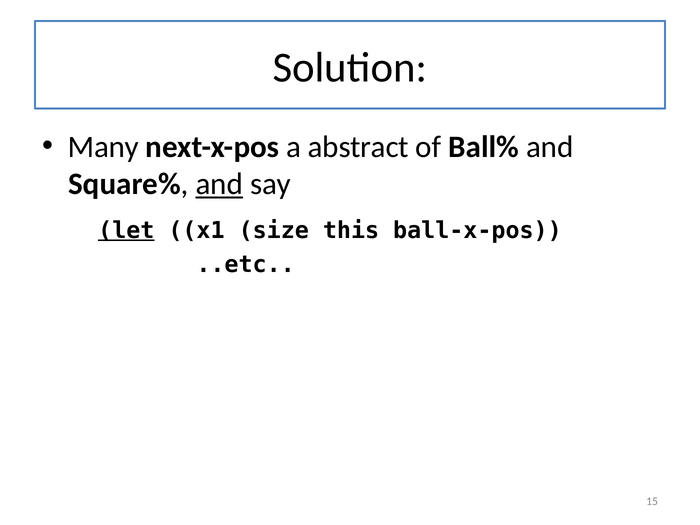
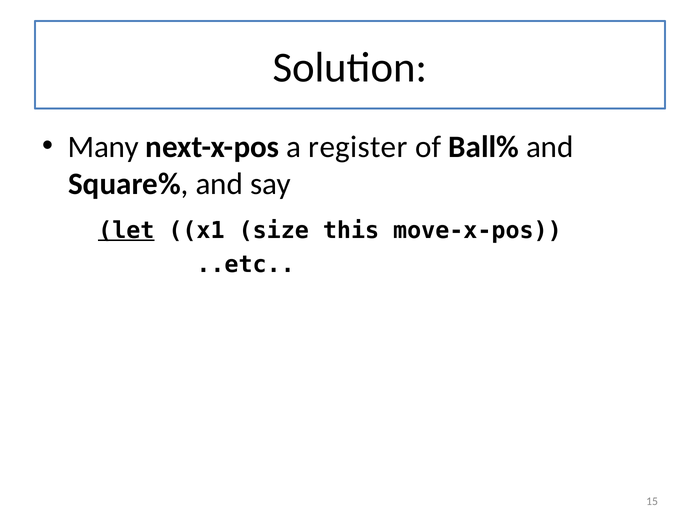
abstract: abstract -> register (358, 147)
and underline: present -> none (219, 184)
ball-x-pos: ball-x-pos -> move-x-pos (477, 230)
